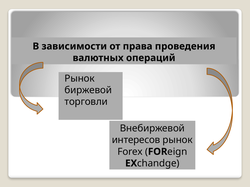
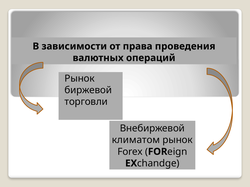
интересов: интересов -> климатом (136, 140)
